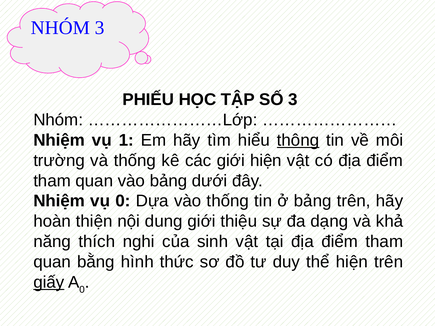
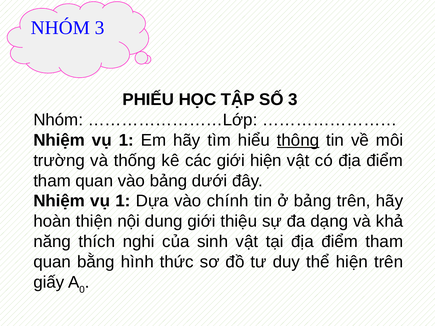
0: 0 -> 1 (123, 201)
vào thống: thống -> chính (228, 201)
giấy underline: present -> none (49, 282)
